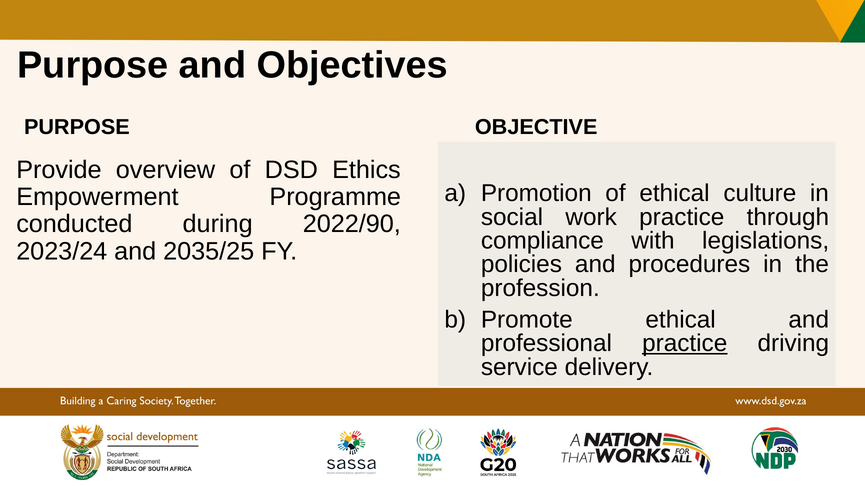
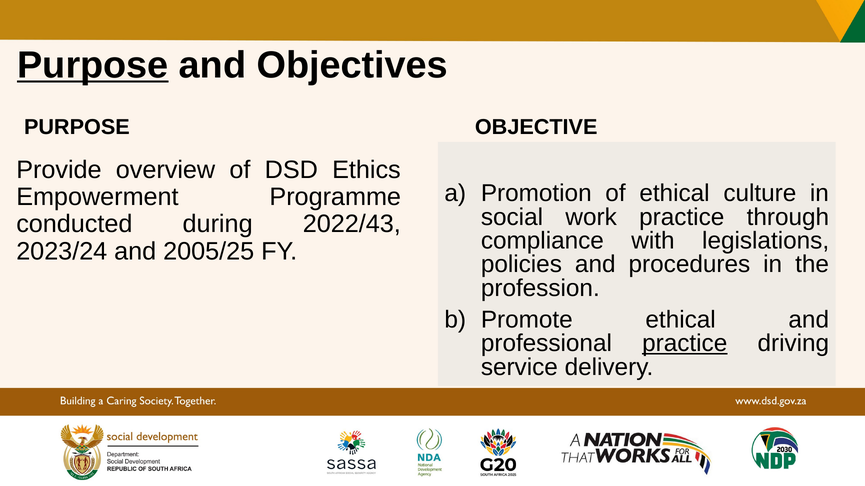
Purpose underline: none -> present (93, 65)
2022/90: 2022/90 -> 2022/43 (352, 224)
2035/25: 2035/25 -> 2005/25 (209, 252)
